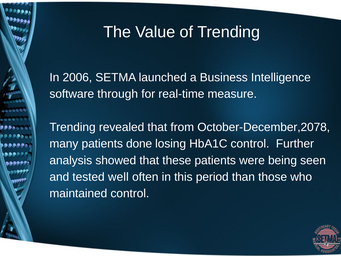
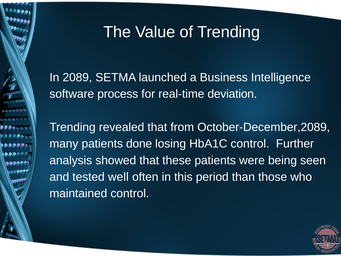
2006: 2006 -> 2089 (77, 77)
through: through -> process (118, 94)
measure: measure -> deviation (232, 94)
October-December,2078: October-December,2078 -> October-December,2089 (264, 127)
